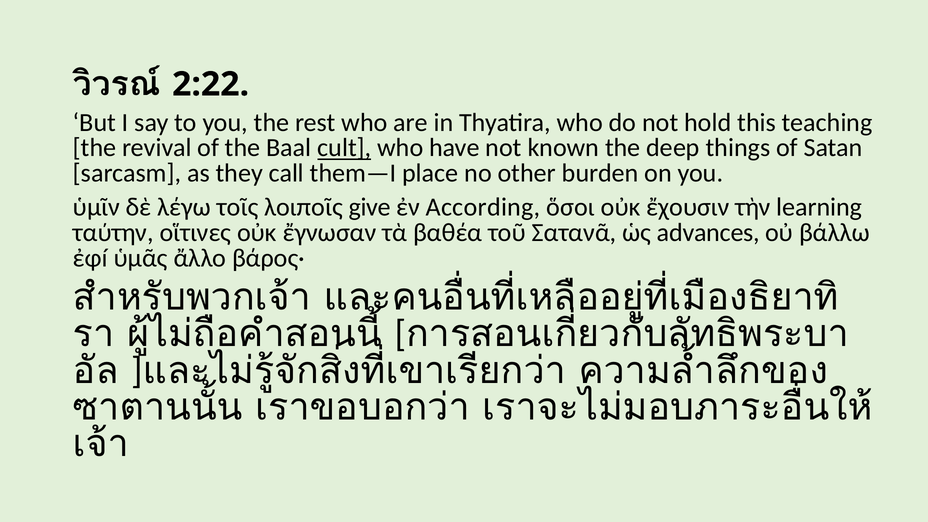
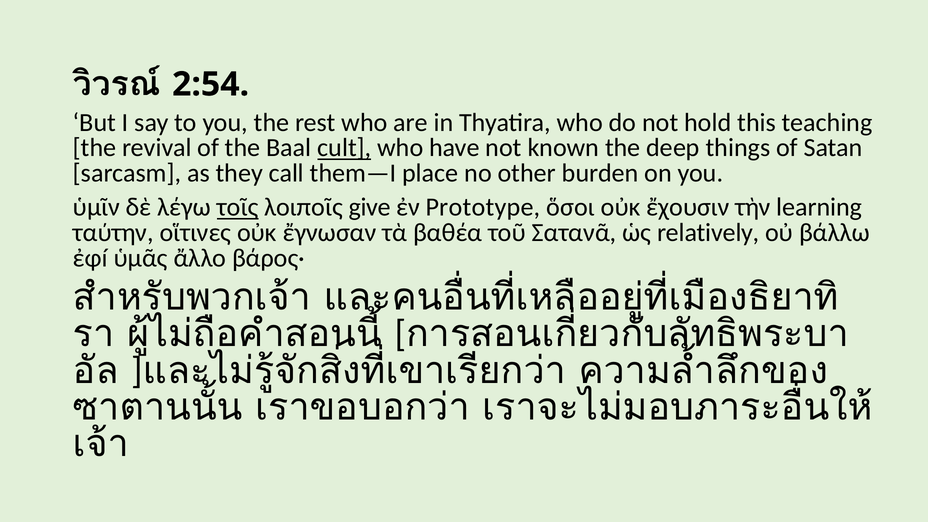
2:22: 2:22 -> 2:54 (211, 84)
τοῖς underline: none -> present (238, 207)
According: According -> Prototype (483, 207)
advances: advances -> relatively (708, 233)
